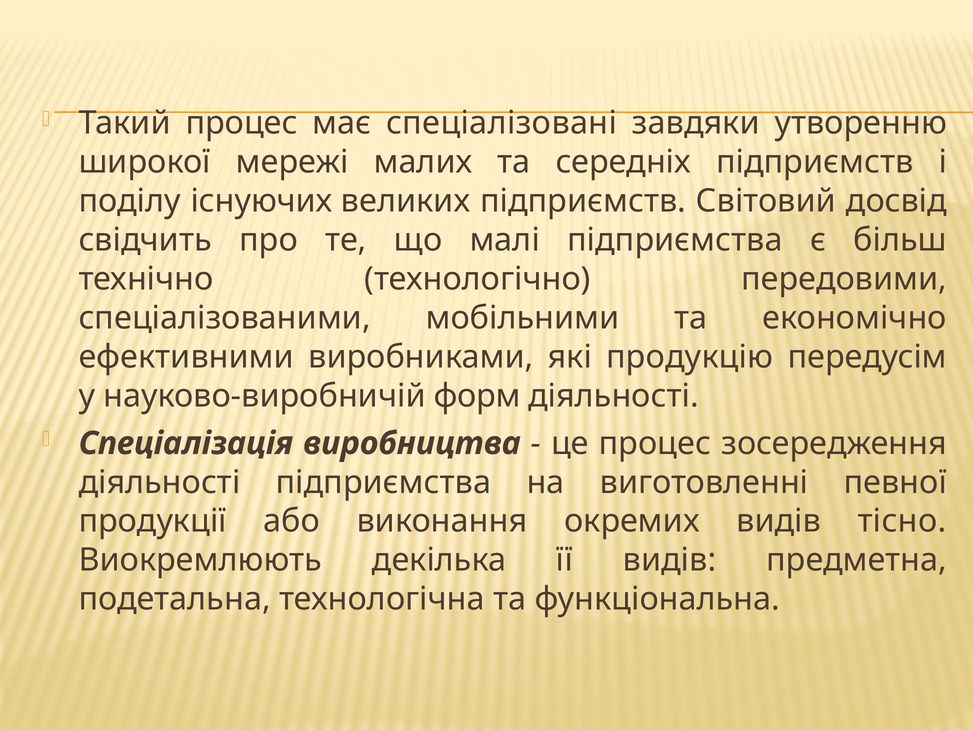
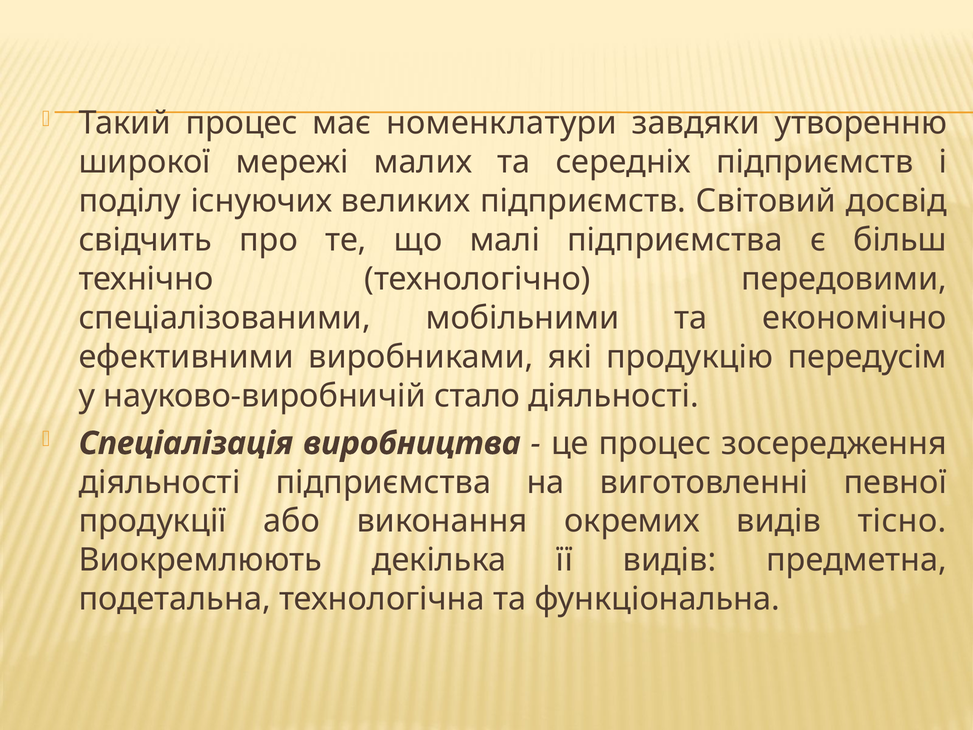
спеціалізовані: спеціалізовані -> номенклатури (502, 123)
форм: форм -> стало (477, 396)
